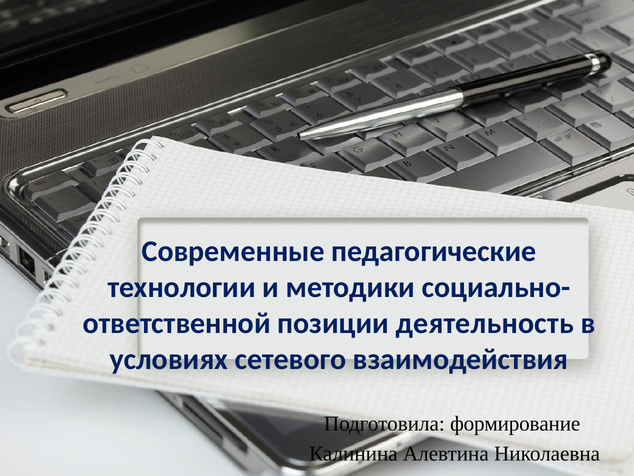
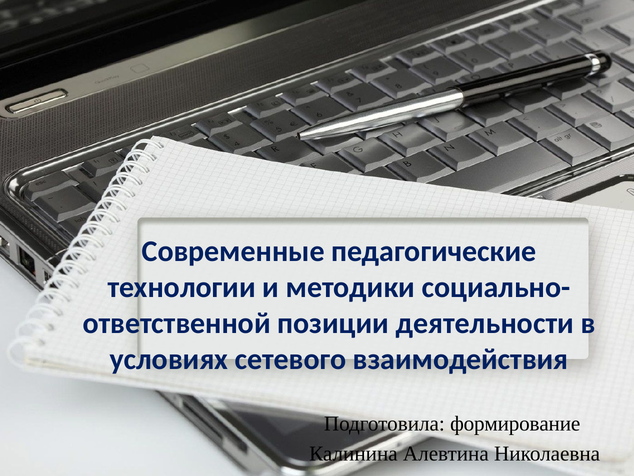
деятельность: деятельность -> деятельности (485, 323)
